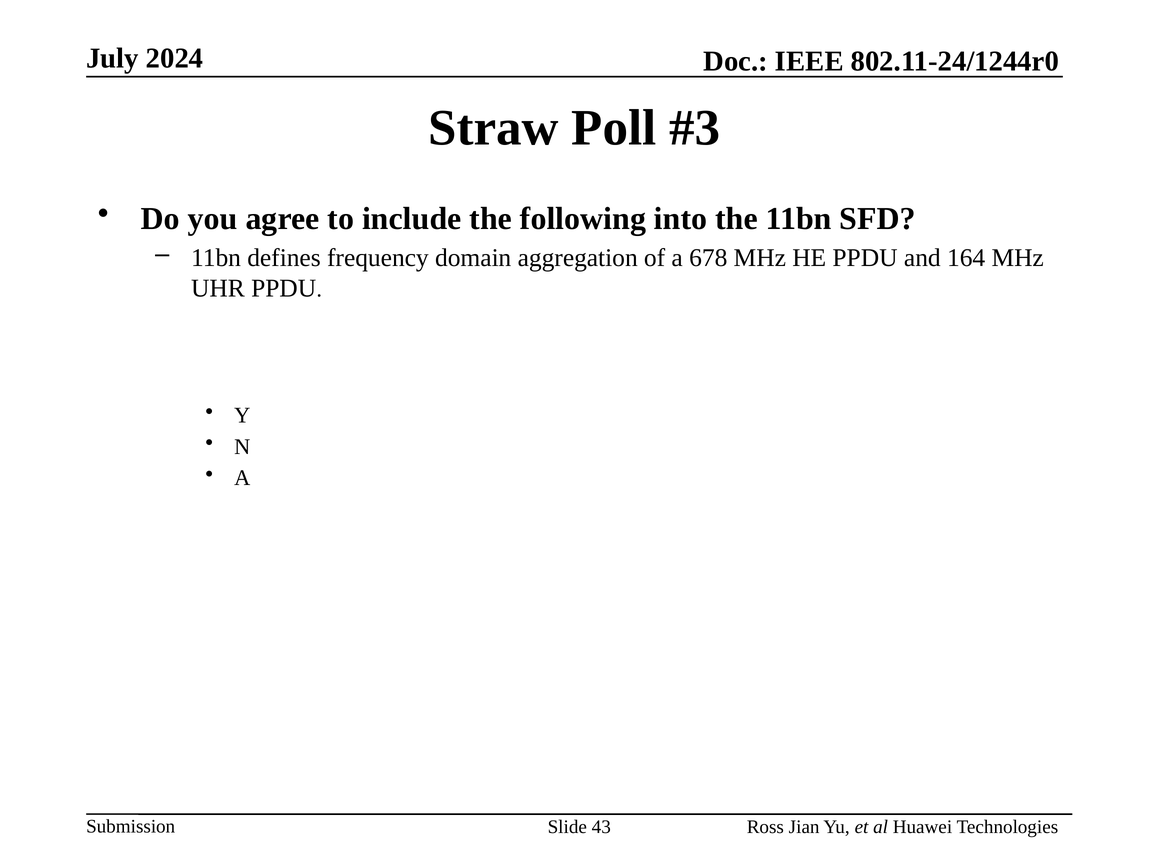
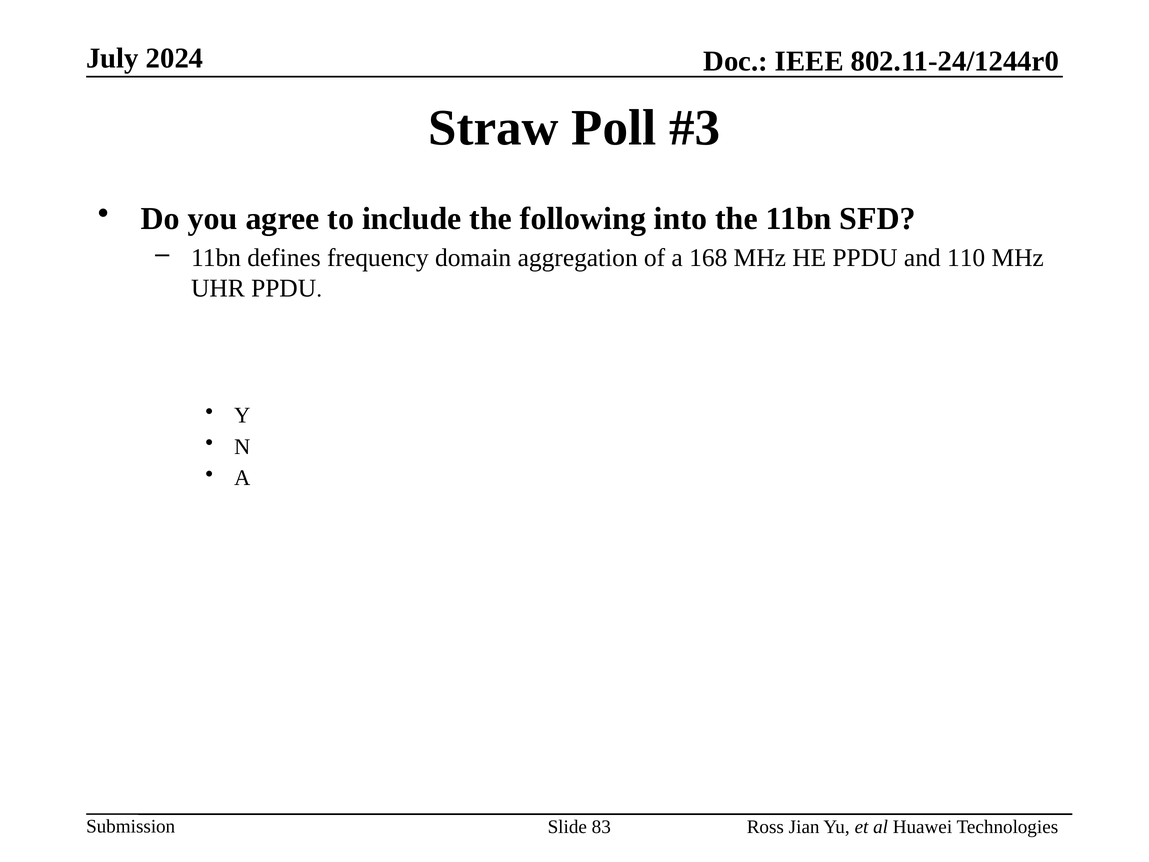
678: 678 -> 168 (708, 258)
164: 164 -> 110 (966, 258)
43: 43 -> 83 (601, 826)
